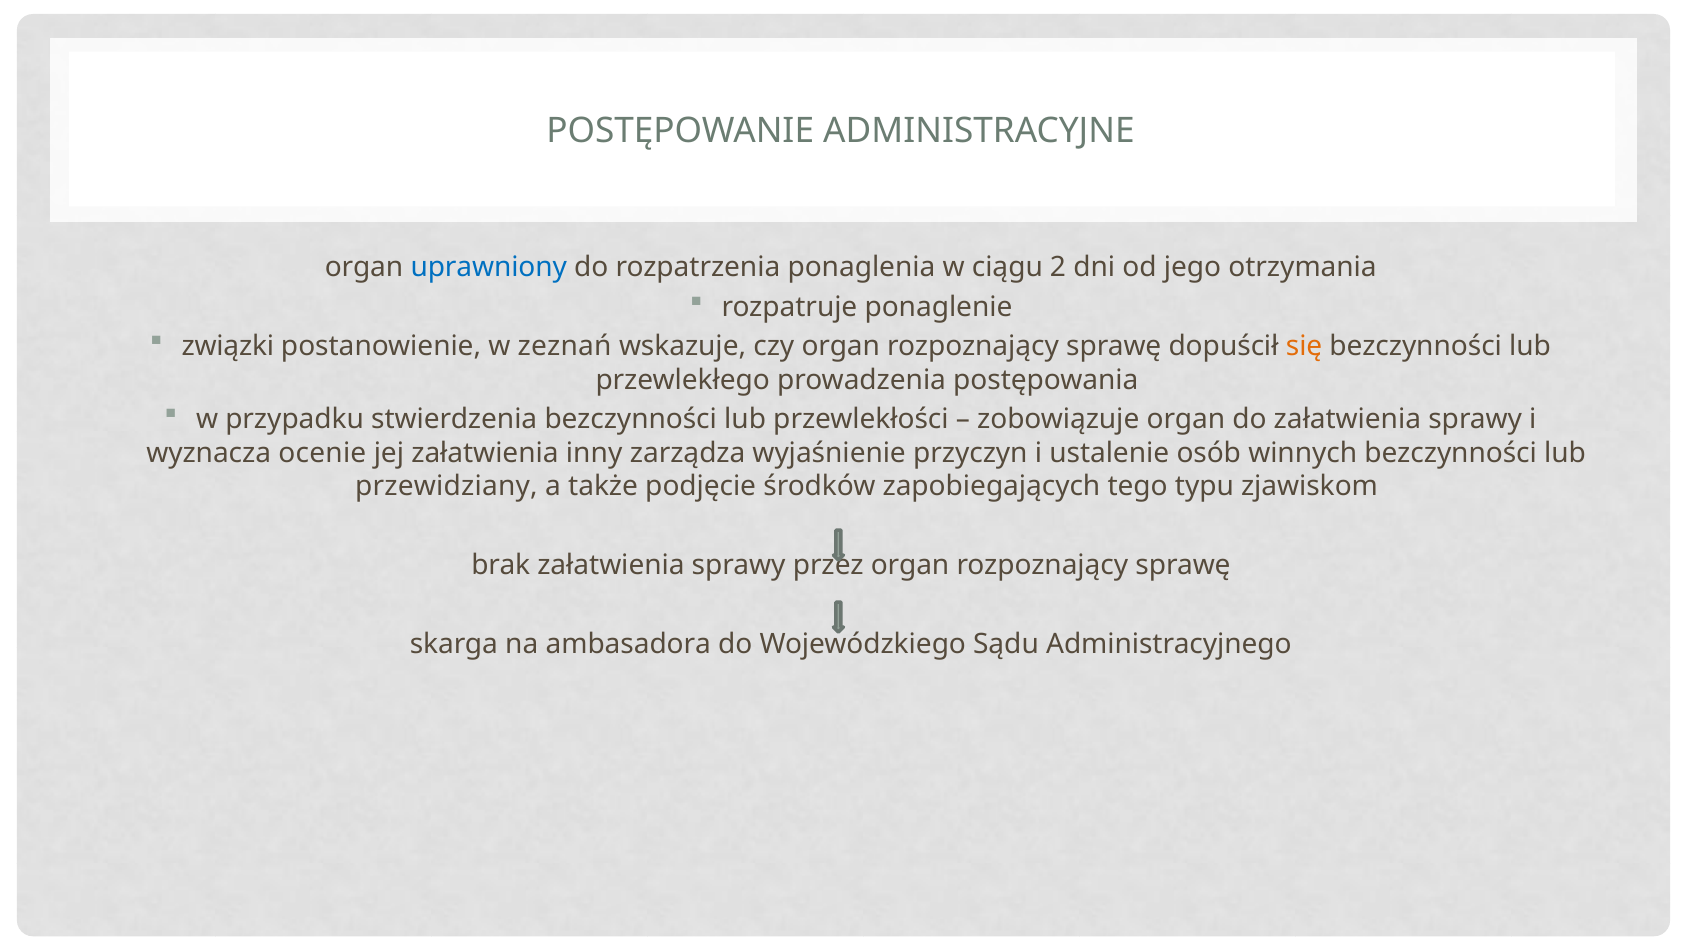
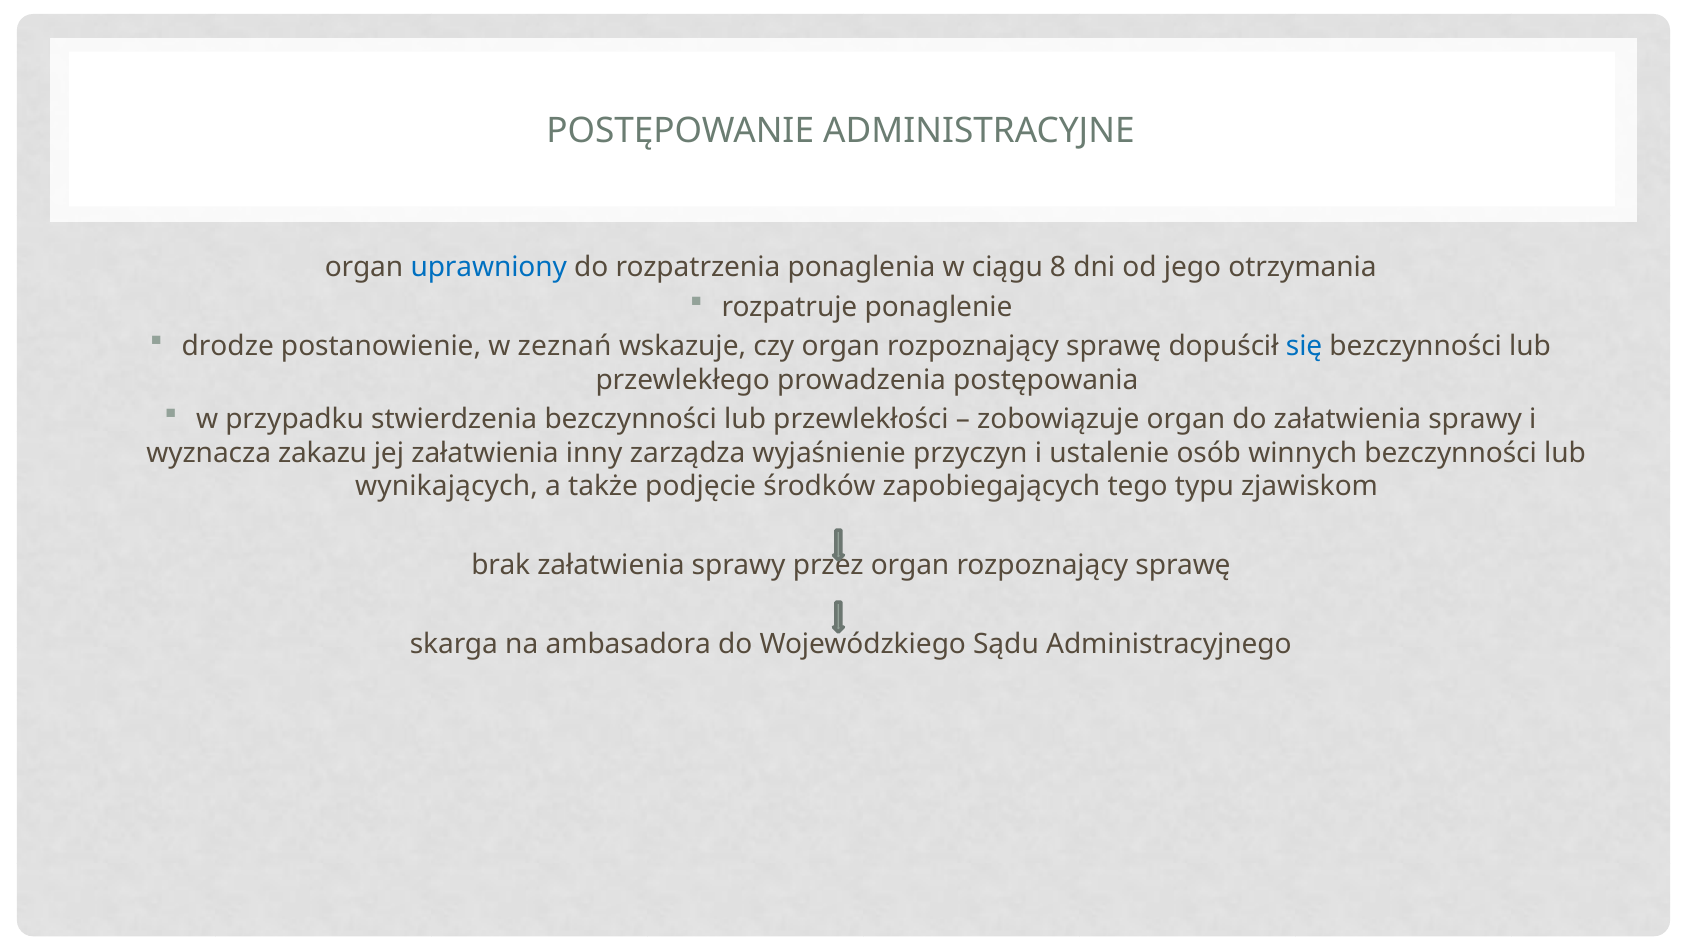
2: 2 -> 8 (1058, 268)
związki: związki -> drodze (228, 346)
się colour: orange -> blue (1304, 346)
ocenie: ocenie -> zakazu (323, 453)
przewidziany: przewidziany -> wynikających (446, 487)
